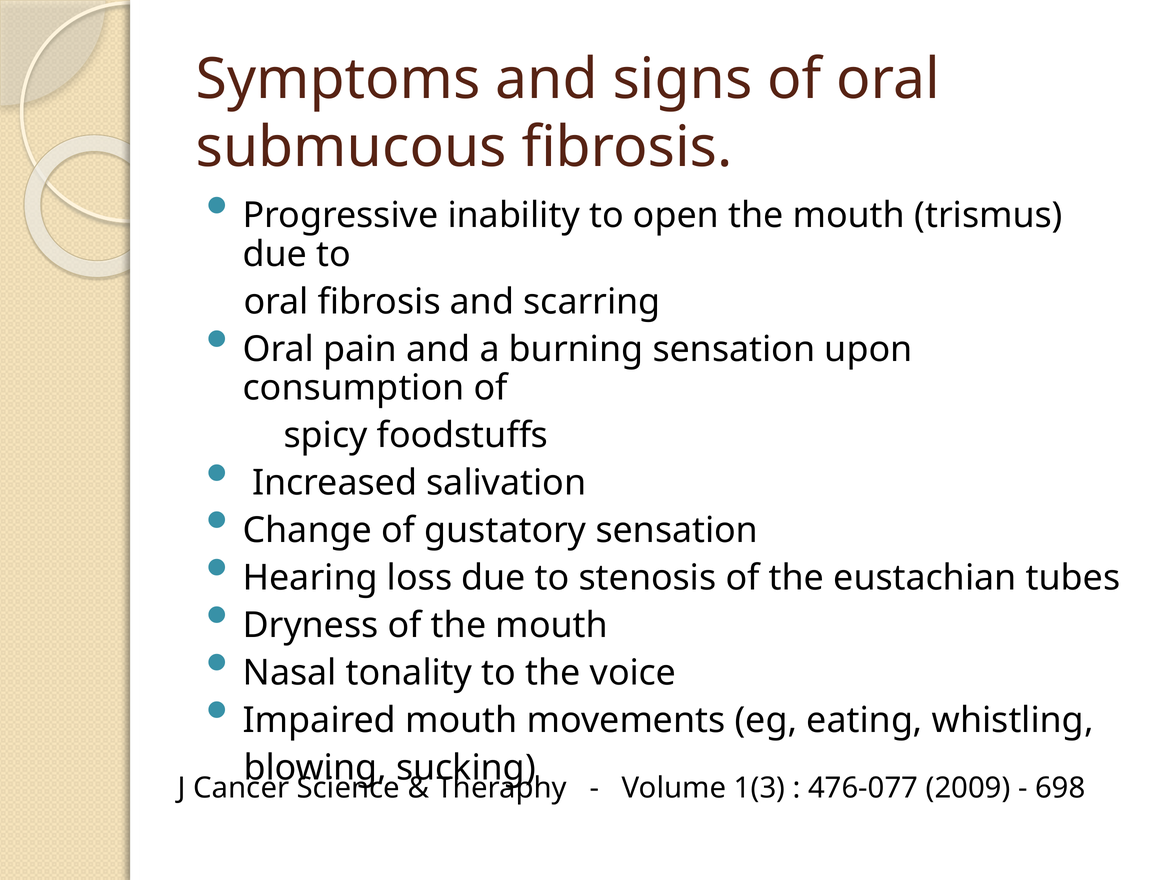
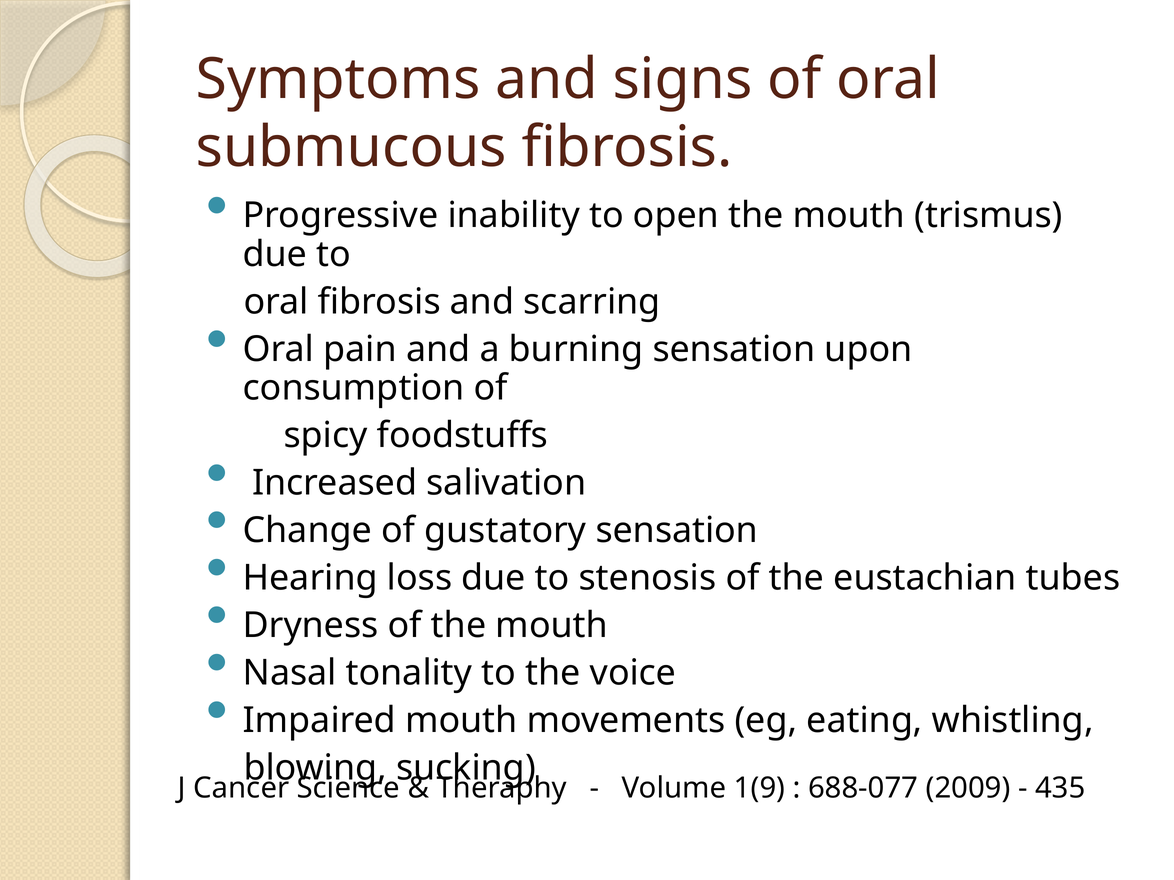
1(3: 1(3 -> 1(9 (760, 788)
476-077: 476-077 -> 688-077 (863, 788)
698: 698 -> 435 (1060, 788)
